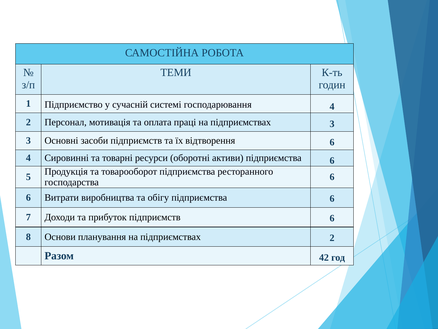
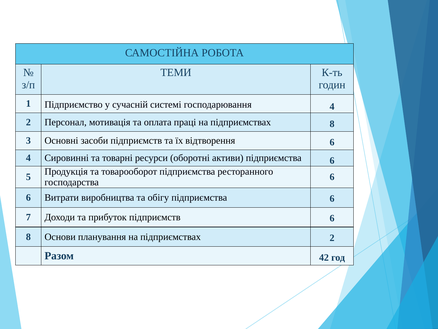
підприємствах 3: 3 -> 8 (332, 124)
